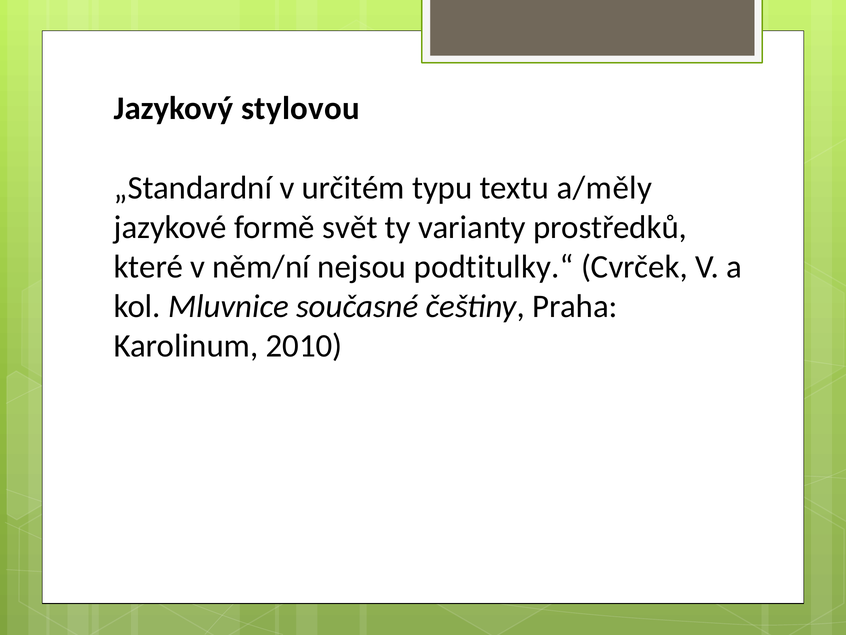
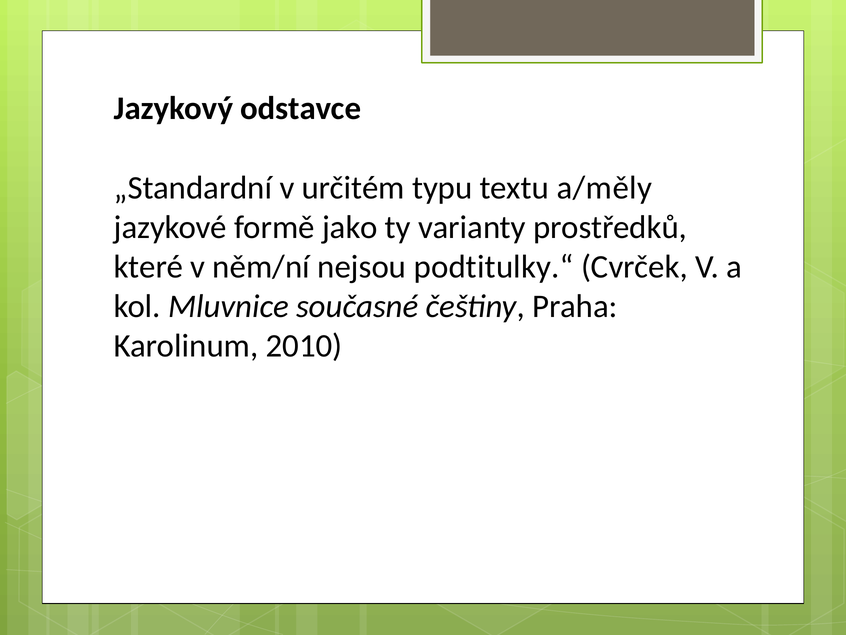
stylovou: stylovou -> odstavce (301, 109)
svět: svět -> jako (350, 227)
